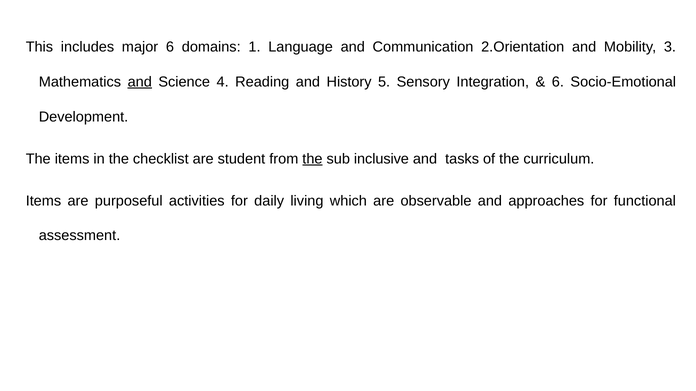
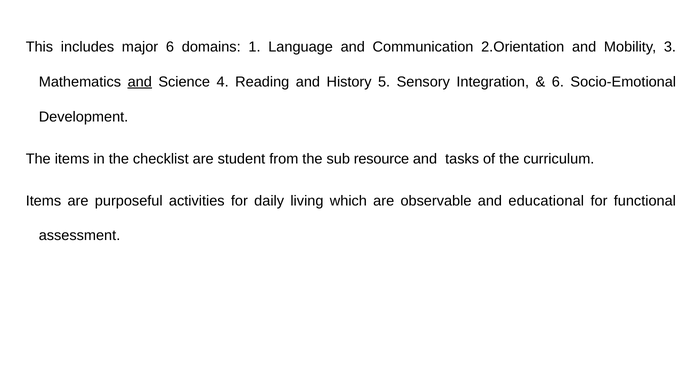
the underline: present -> none (312, 159)
inclusive: inclusive -> resource (381, 159)
approaches: approaches -> educational (546, 201)
